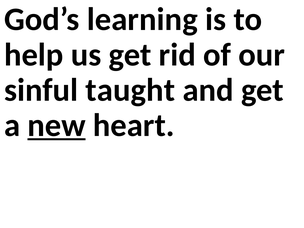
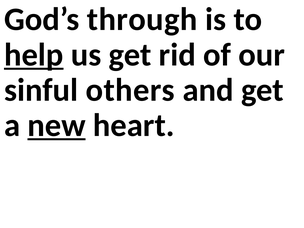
learning: learning -> through (142, 19)
help underline: none -> present (34, 55)
taught: taught -> others (130, 90)
